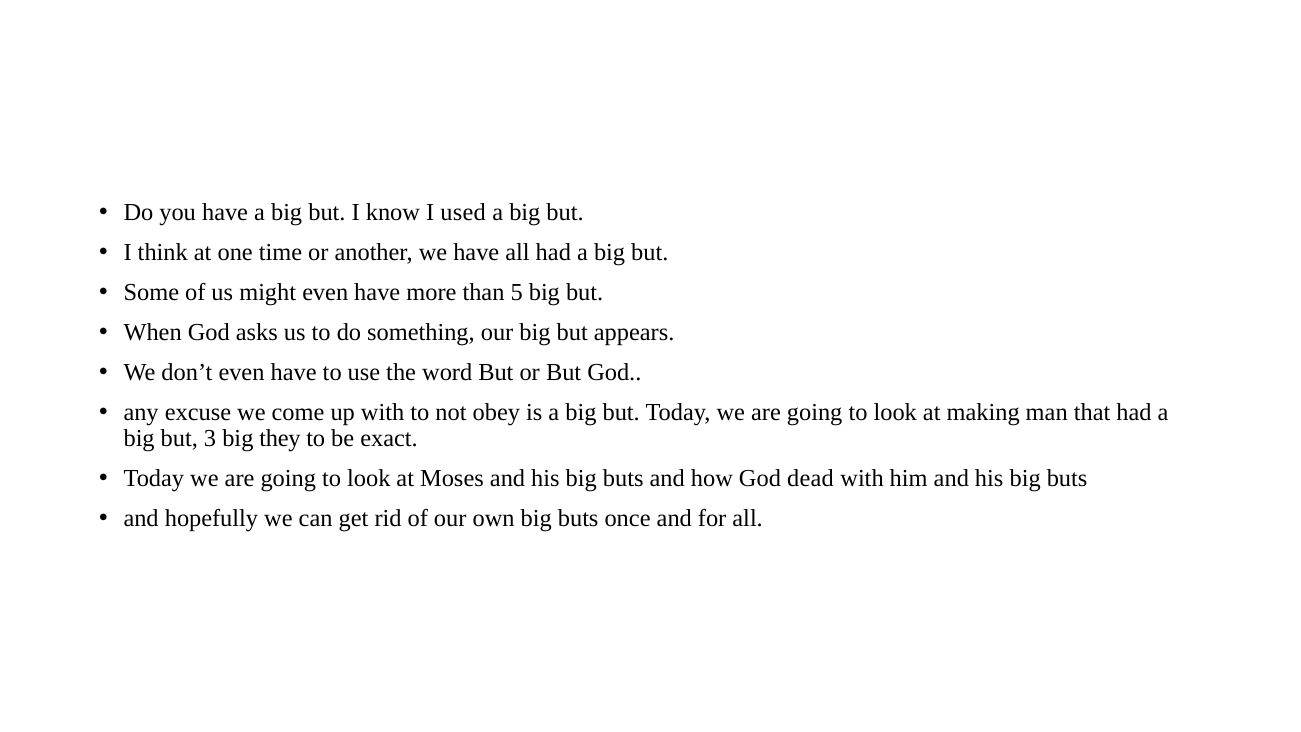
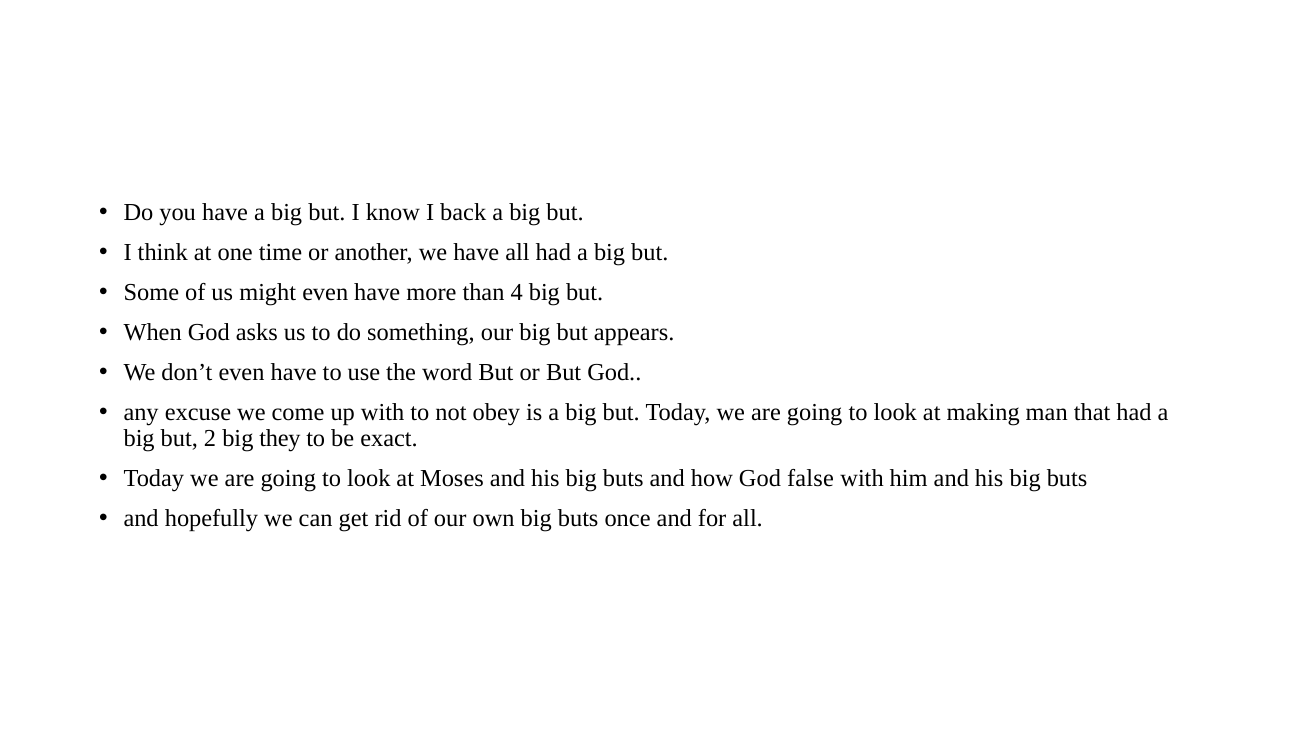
used: used -> back (463, 213)
5: 5 -> 4 (517, 293)
3: 3 -> 2 (210, 439)
dead: dead -> false (811, 479)
